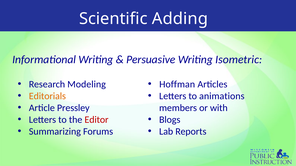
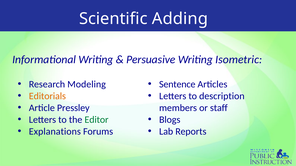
Hoffman: Hoffman -> Sentence (177, 84)
animations: animations -> description (222, 96)
with: with -> staff (219, 108)
Editor colour: red -> green (97, 120)
Summarizing: Summarizing -> Explanations (55, 132)
